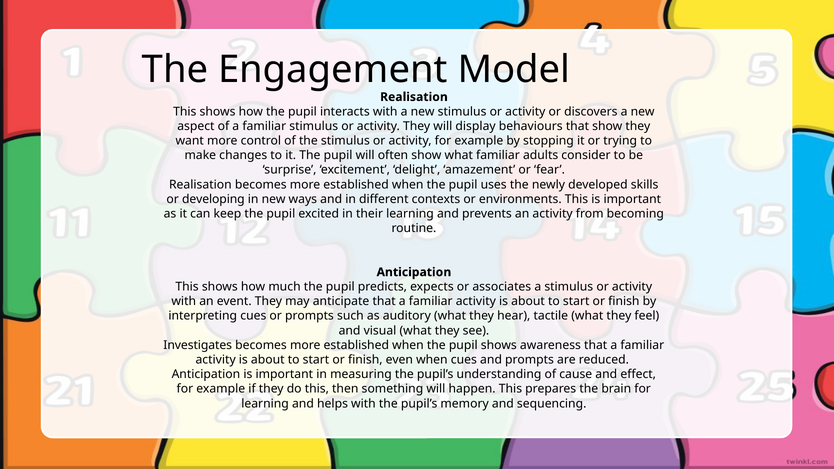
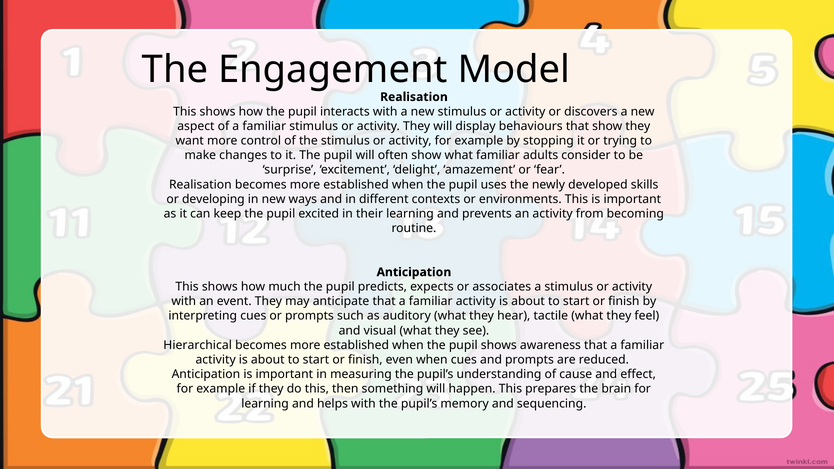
Investigates: Investigates -> Hierarchical (198, 345)
